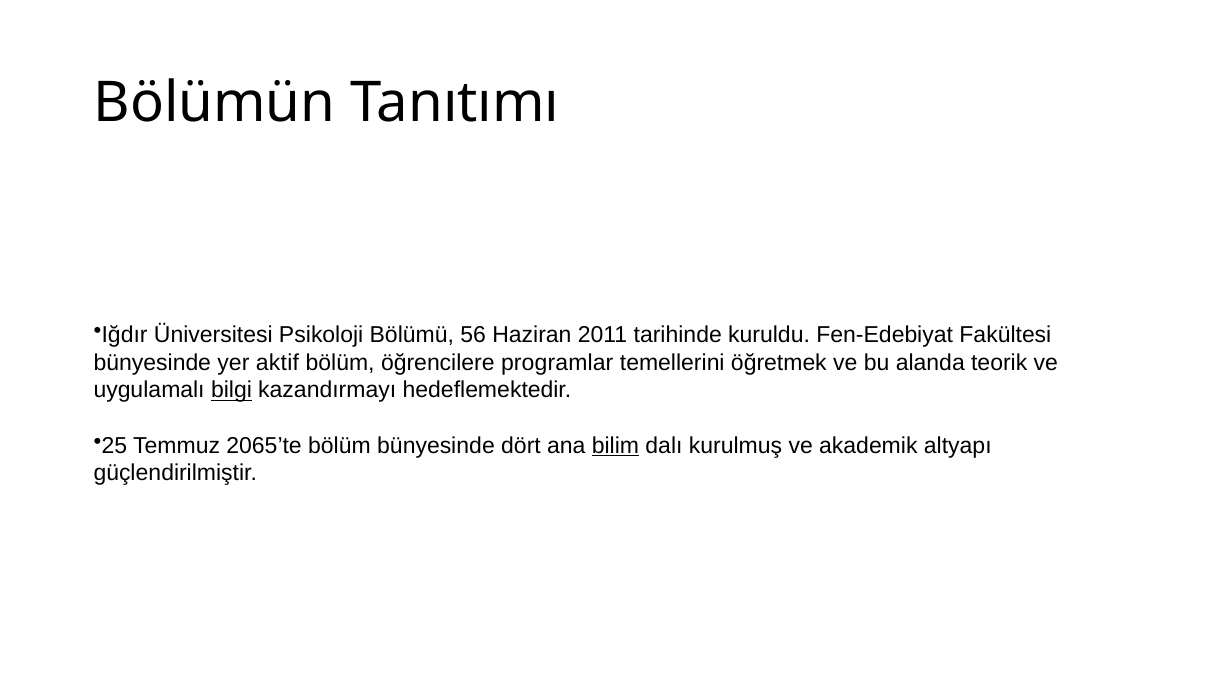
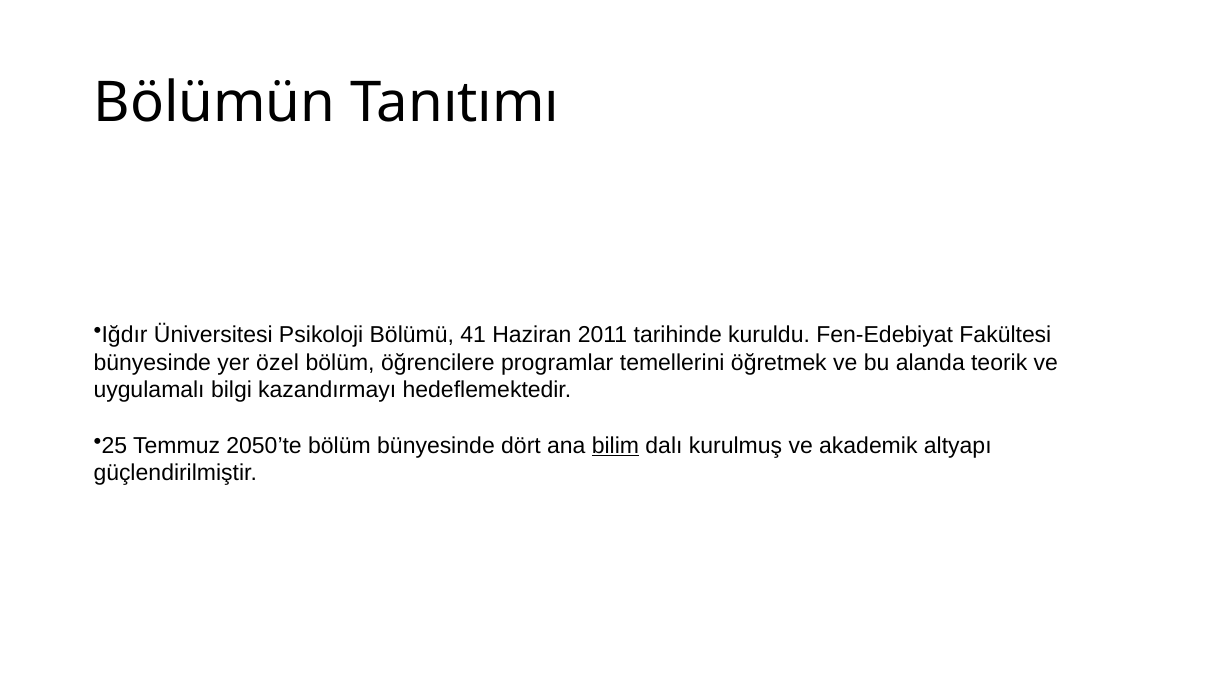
56: 56 -> 41 (473, 335)
aktif: aktif -> özel (277, 363)
bilgi underline: present -> none (231, 390)
2065’te: 2065’te -> 2050’te (264, 446)
